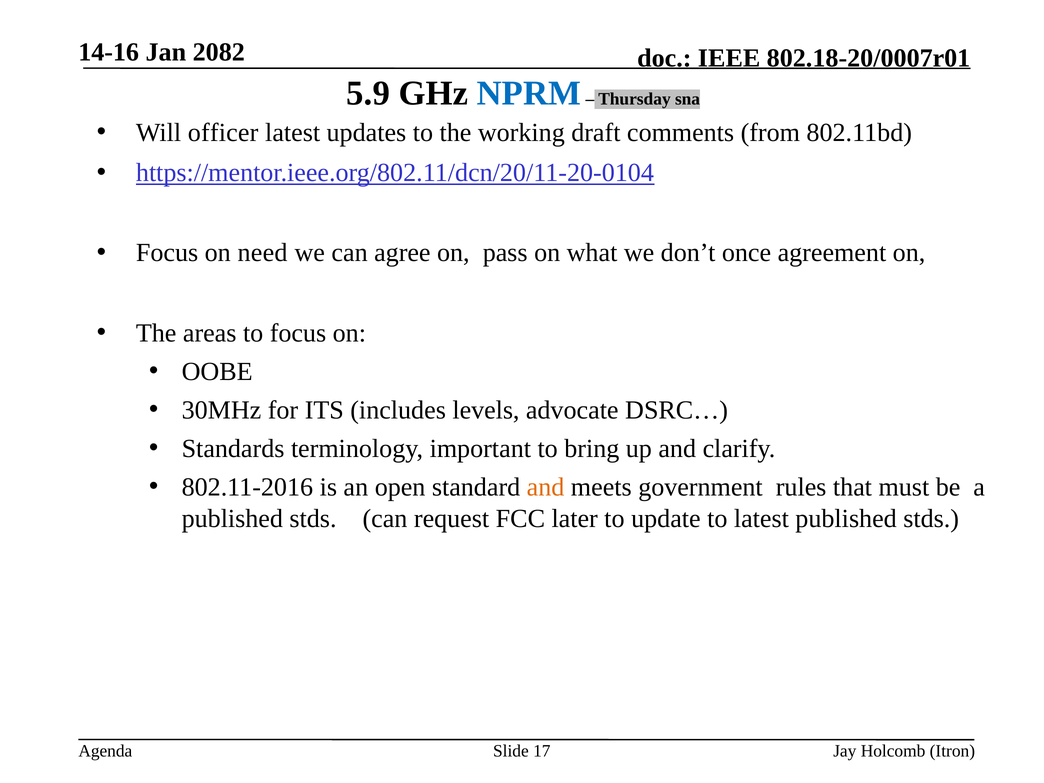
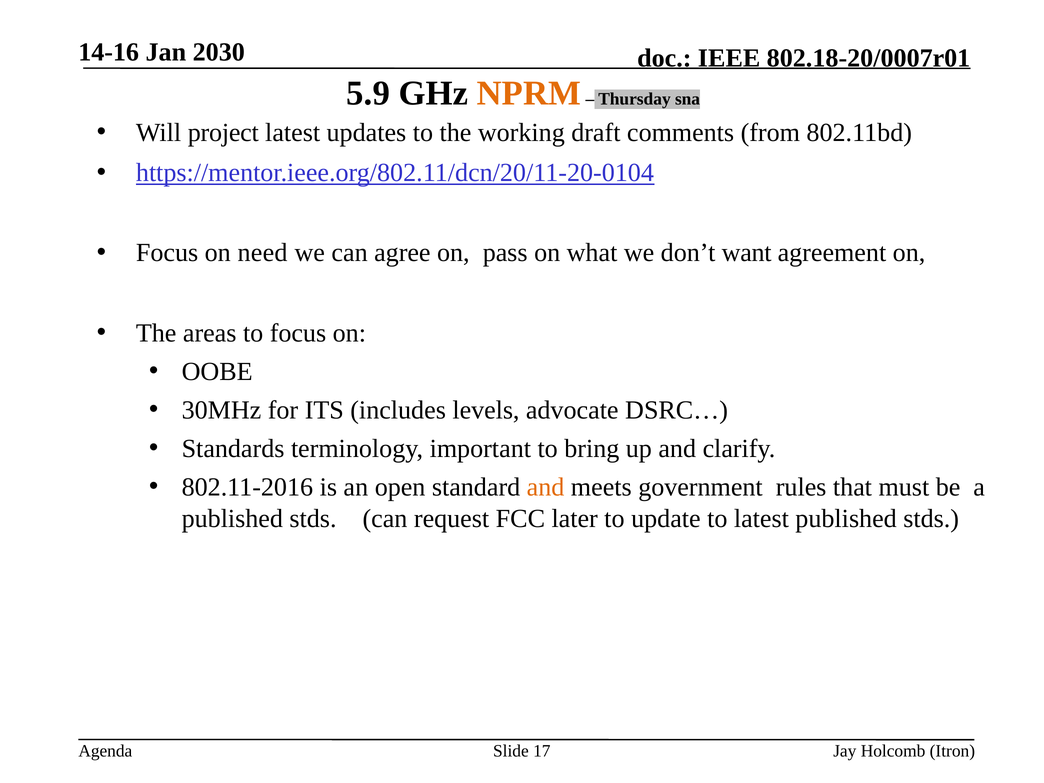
2082: 2082 -> 2030 (219, 52)
NPRM colour: blue -> orange (529, 93)
officer: officer -> project (223, 133)
once: once -> want (747, 253)
